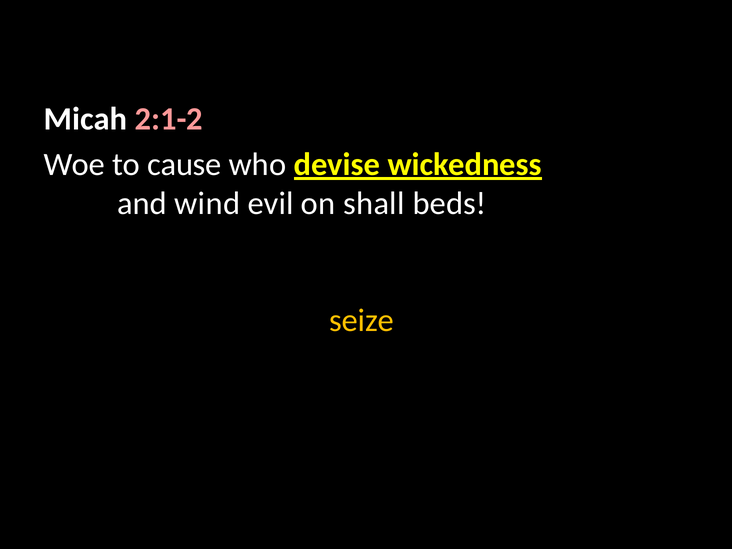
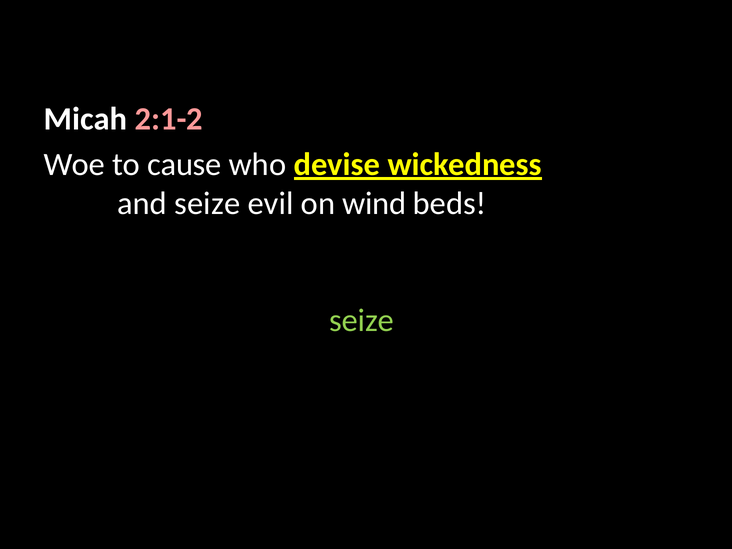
wind: wind -> seize (207, 203)
shall: shall -> wind (374, 203)
seize colour: yellow -> light green (362, 321)
